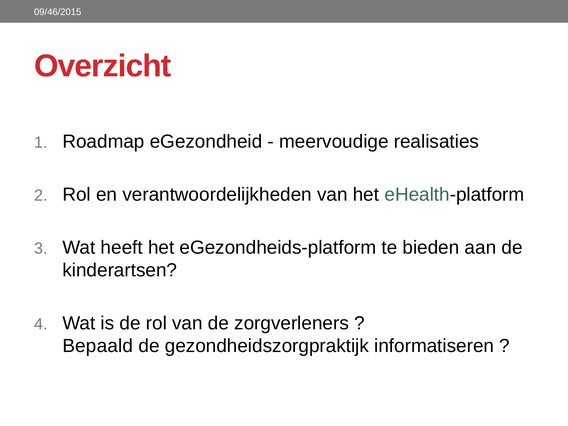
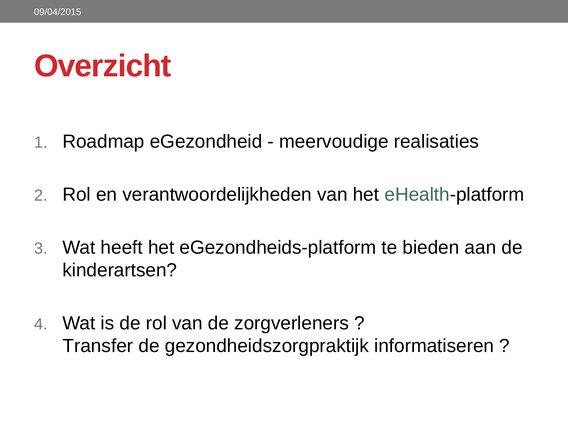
09/46/2015: 09/46/2015 -> 09/04/2015 (58, 12)
Bepaald: Bepaald -> Transfer (98, 346)
